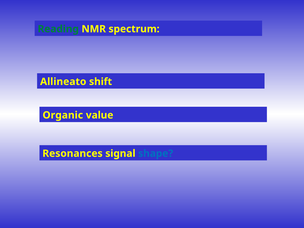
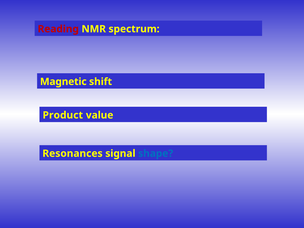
Reading colour: green -> red (58, 29)
Allineato: Allineato -> Magnetic (63, 82)
Organic: Organic -> Product (63, 115)
